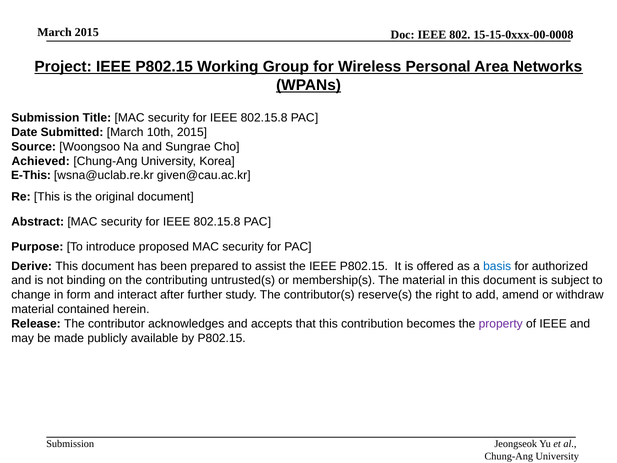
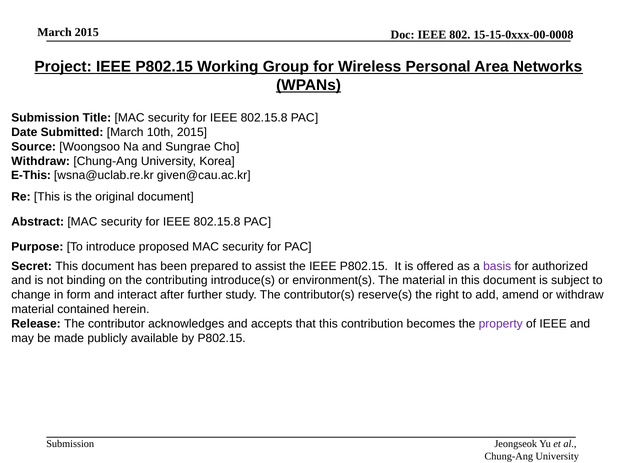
Achieved: Achieved -> Withdraw (41, 161)
Derive: Derive -> Secret (32, 266)
basis colour: blue -> purple (497, 266)
untrusted(s: untrusted(s -> introduce(s (243, 280)
membership(s: membership(s -> environment(s (334, 280)
